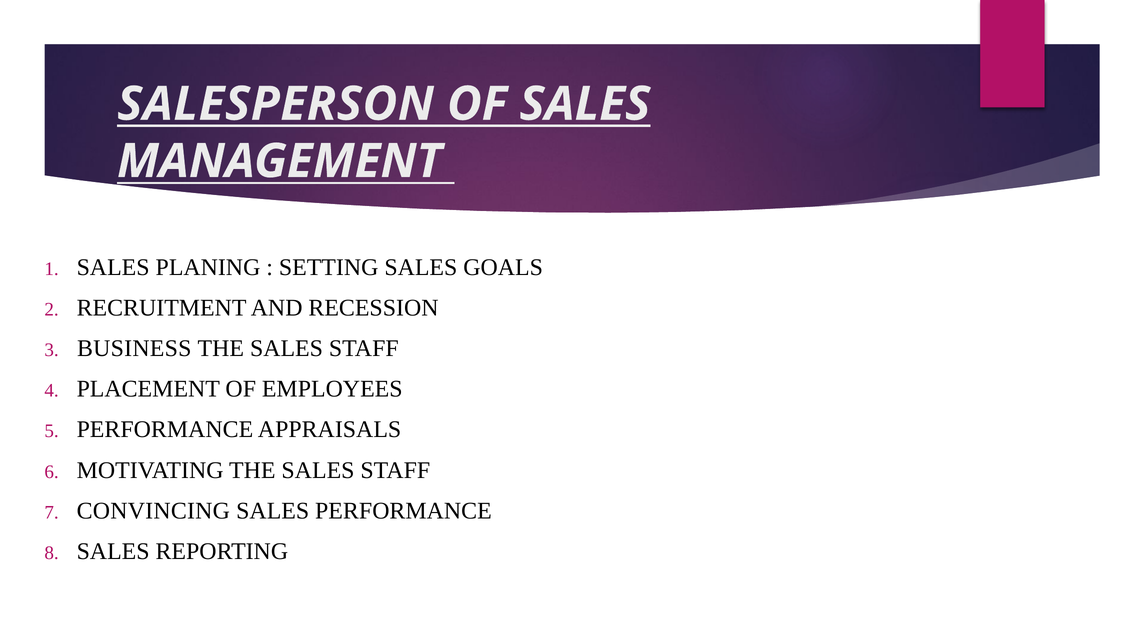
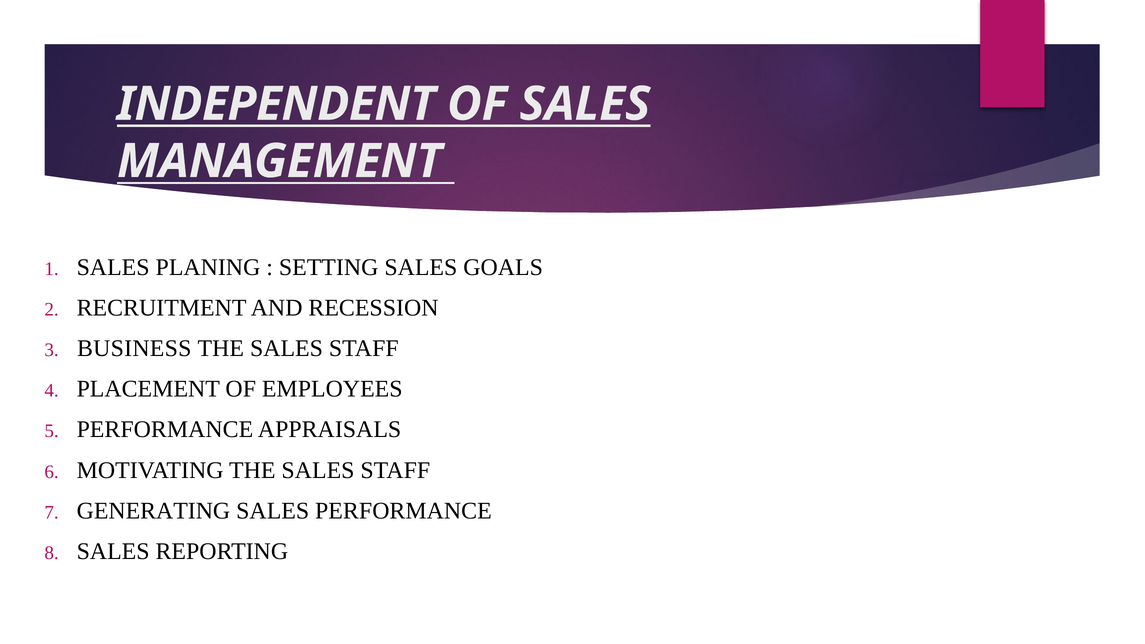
SALESPERSON: SALESPERSON -> INDEPENDENT (276, 104)
CONVINCING: CONVINCING -> GENERATING (153, 511)
